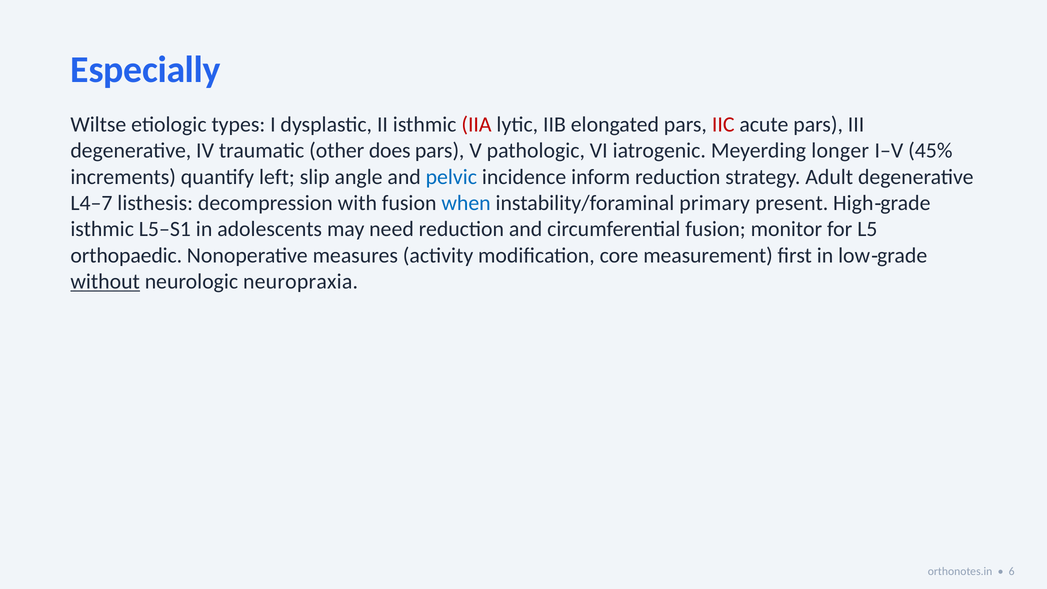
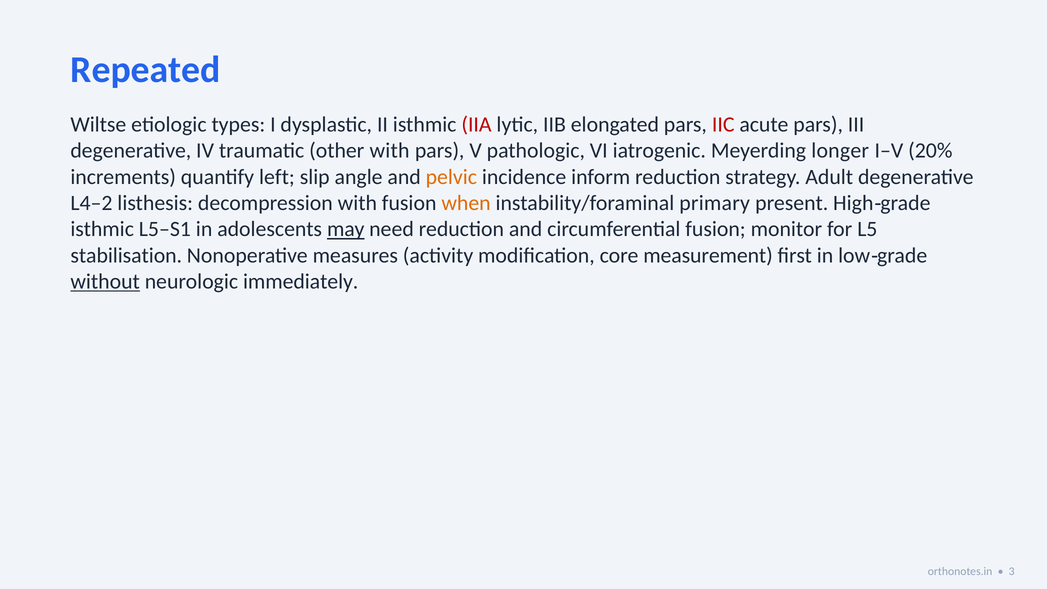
Especially: Especially -> Repeated (145, 70)
other does: does -> with (389, 151)
45%: 45% -> 20% (930, 151)
pelvic colour: blue -> orange (451, 177)
L4–7: L4–7 -> L4–2 (91, 203)
when colour: blue -> orange (466, 203)
may underline: none -> present (346, 229)
orthopaedic: orthopaedic -> stabilisation (126, 255)
neuropraxia: neuropraxia -> immediately (301, 282)
6: 6 -> 3 (1012, 571)
